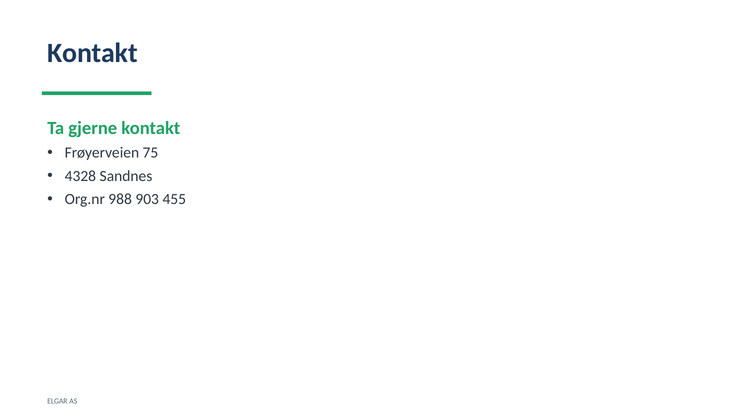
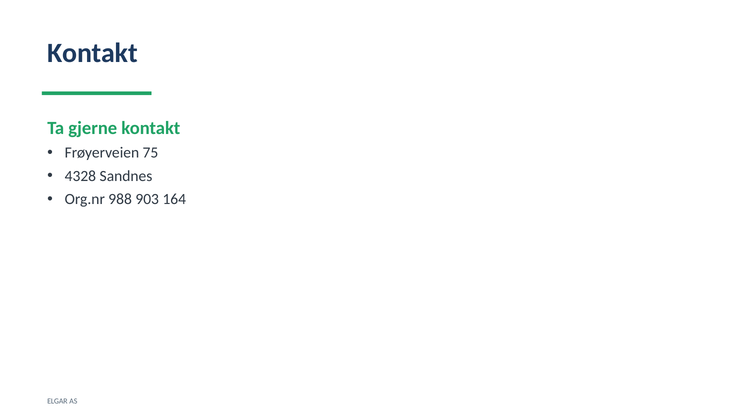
455: 455 -> 164 (174, 199)
